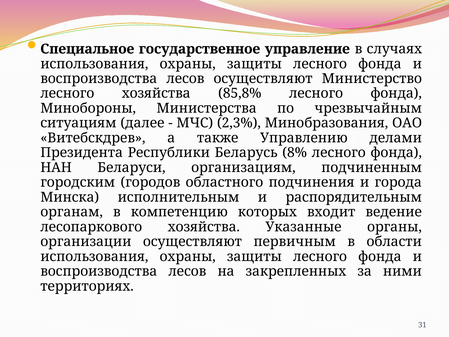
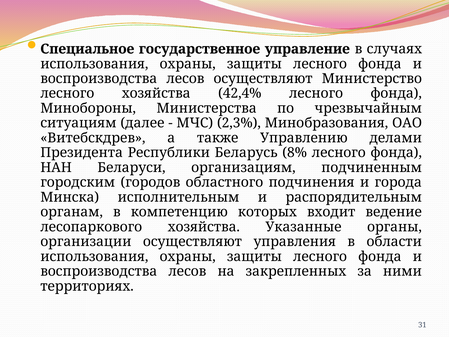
85,8%: 85,8% -> 42,4% (240, 93)
первичным: первичным -> управления (295, 242)
